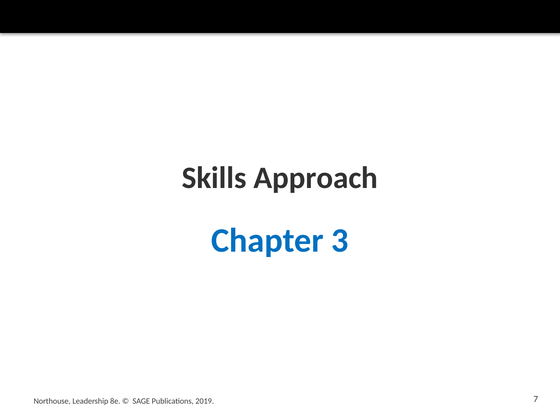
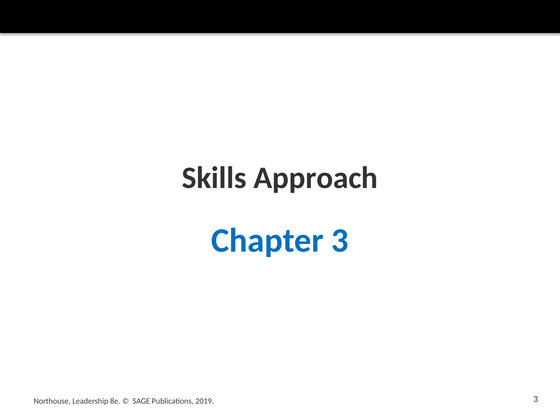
2019 7: 7 -> 3 (536, 399)
